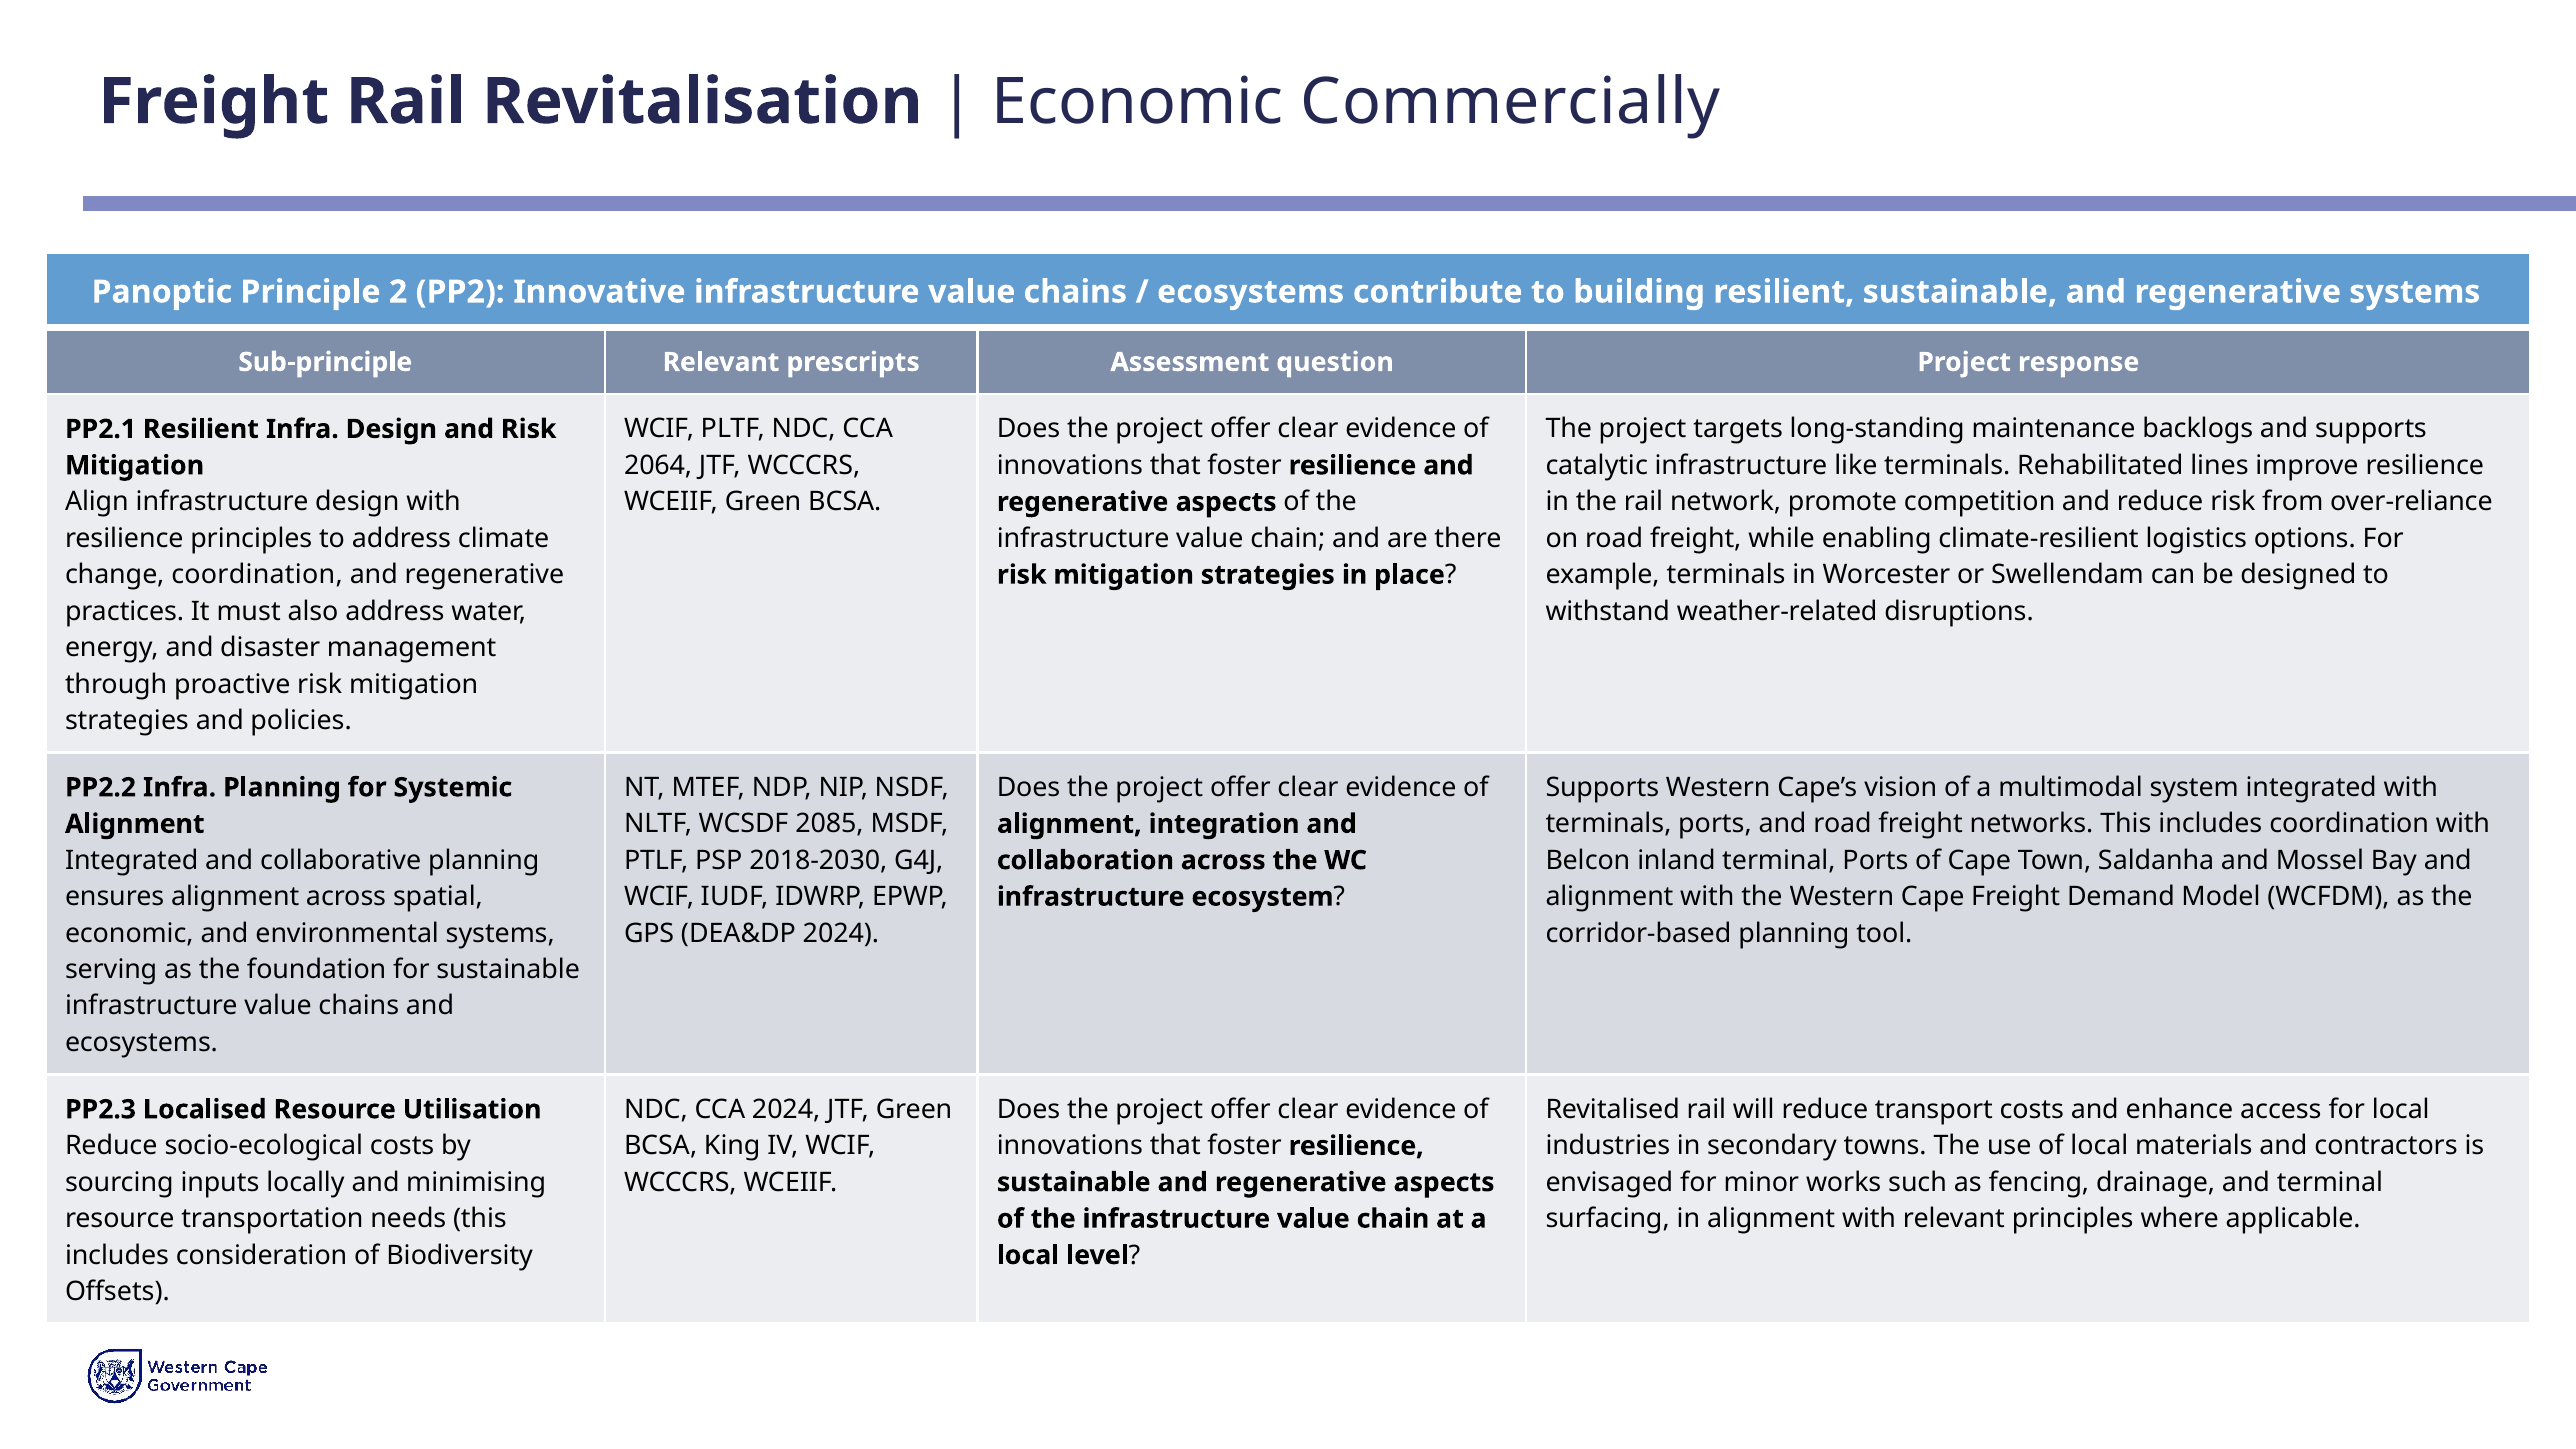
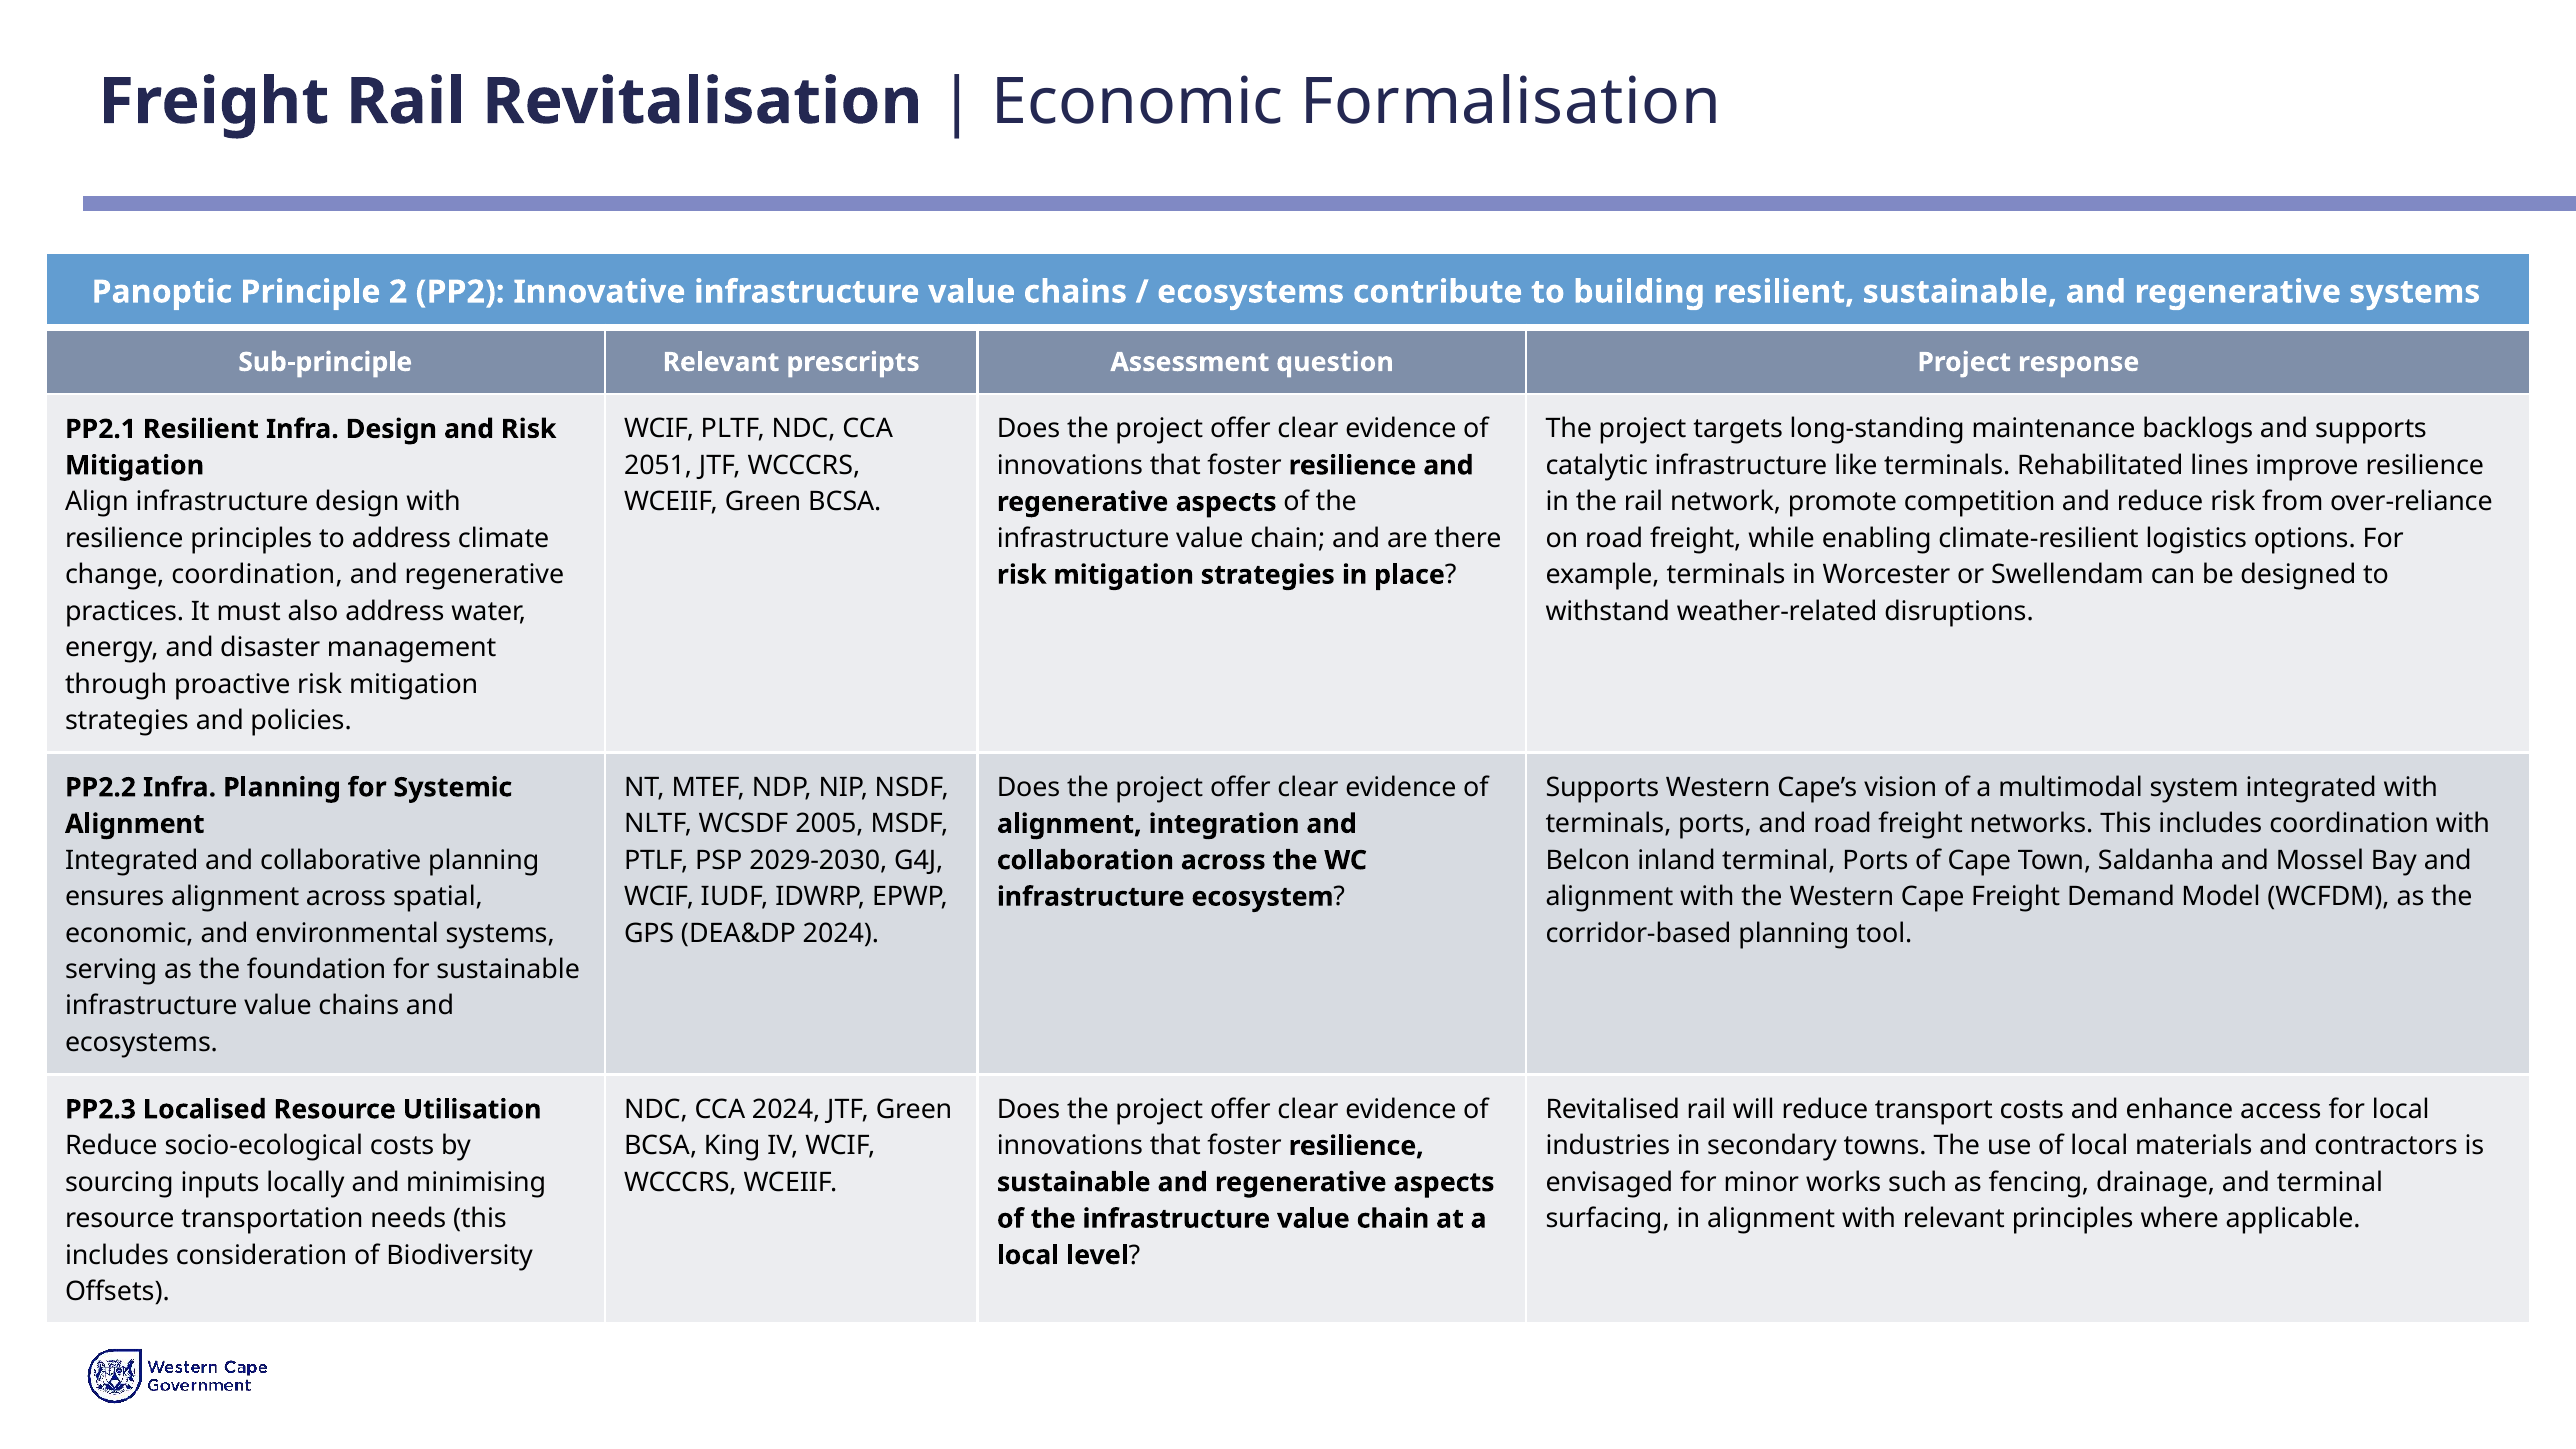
Commercially: Commercially -> Formalisation (1511, 102)
2064: 2064 -> 2051 (658, 466)
2085: 2085 -> 2005 (829, 824)
2018-2030: 2018-2030 -> 2029-2030 (818, 860)
